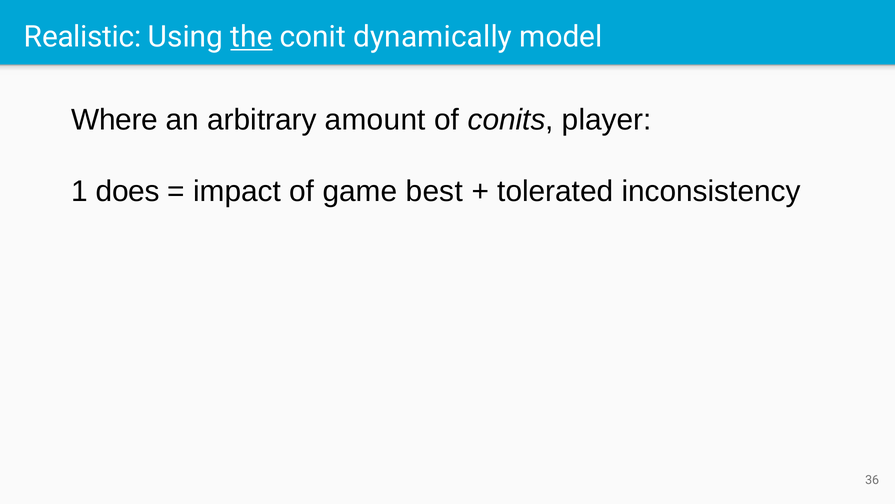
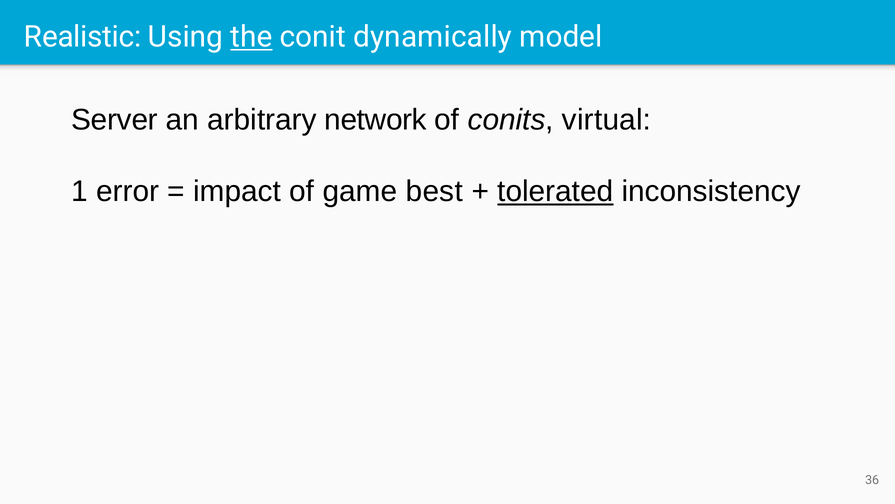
Where: Where -> Server (115, 120)
amount: amount -> network (376, 120)
player: player -> virtual (607, 120)
does: does -> error (128, 191)
tolerated underline: none -> present (555, 191)
